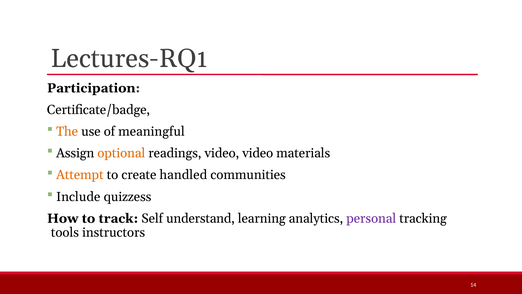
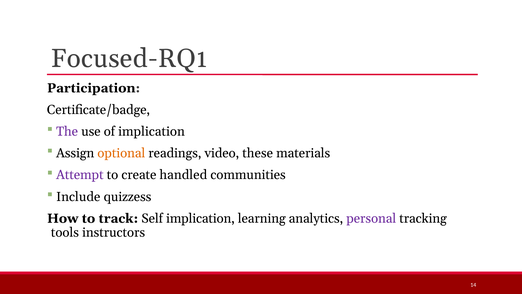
Lectures-RQ1: Lectures-RQ1 -> Focused-RQ1 (129, 58)
The colour: orange -> purple (67, 131)
of meaningful: meaningful -> implication (152, 131)
video video: video -> these (258, 153)
Attempt colour: orange -> purple (80, 175)
Self understand: understand -> implication (200, 218)
